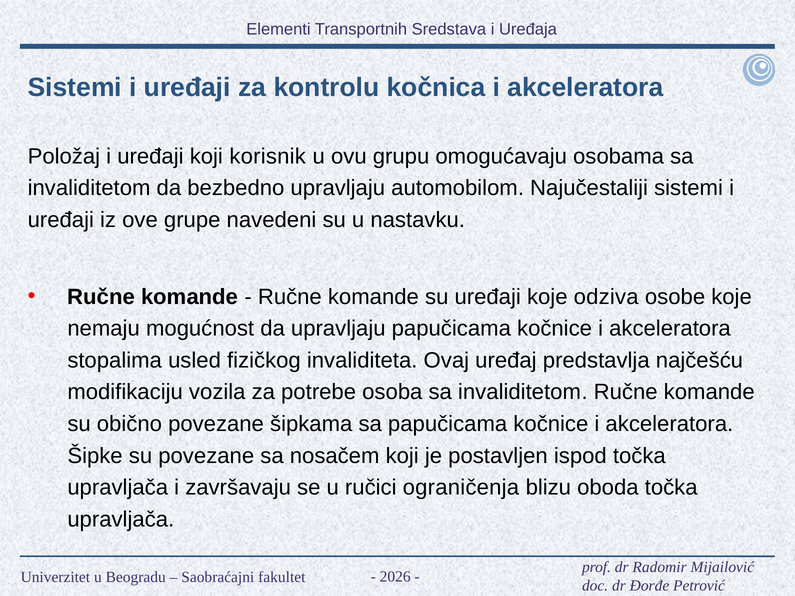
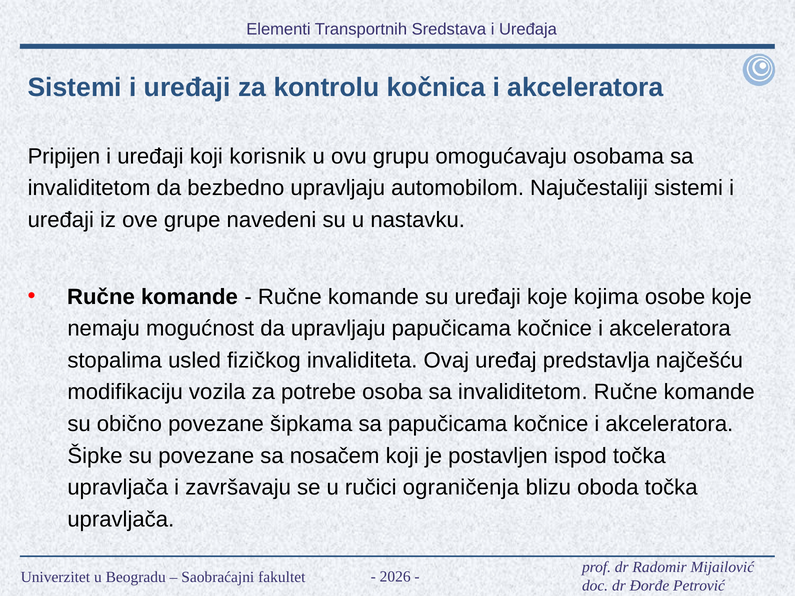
Položaj: Položaj -> Pripijen (64, 156)
odziva: odziva -> kojima (606, 297)
